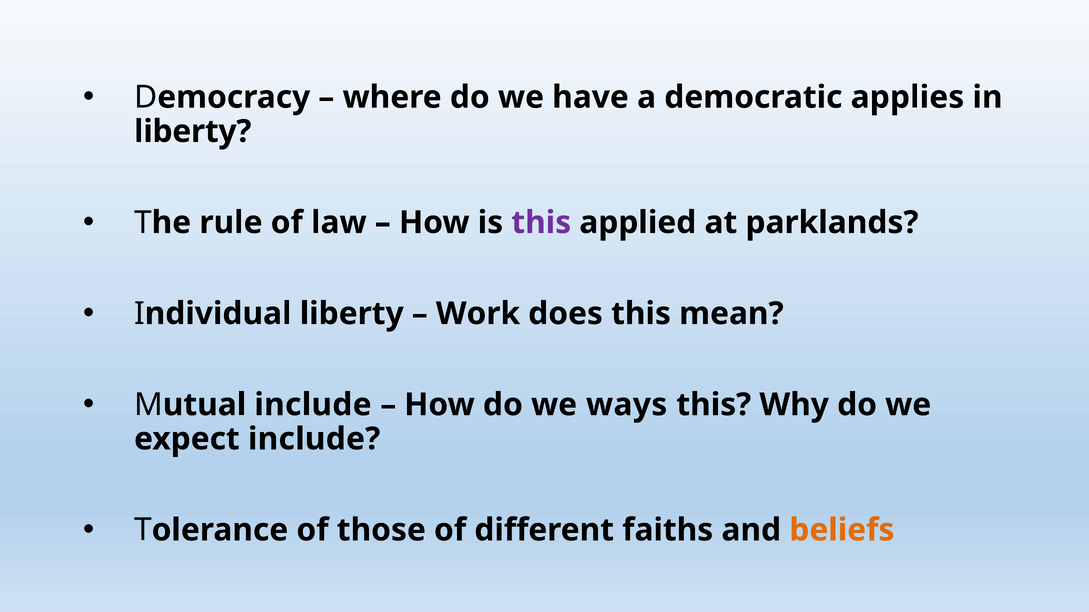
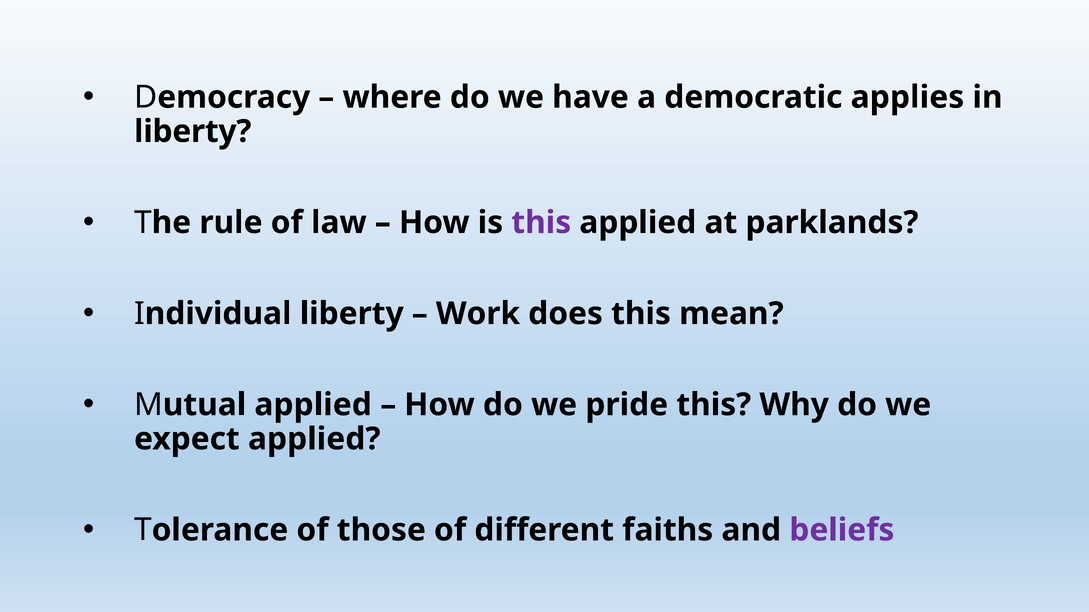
include: include -> applied (313, 405)
ways: ways -> pride (627, 405)
expect include: include -> applied (314, 439)
beliefs colour: orange -> purple (842, 530)
